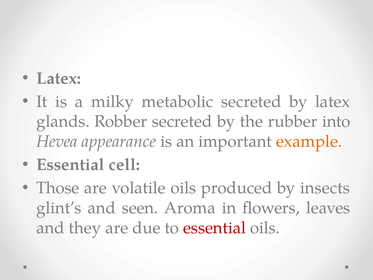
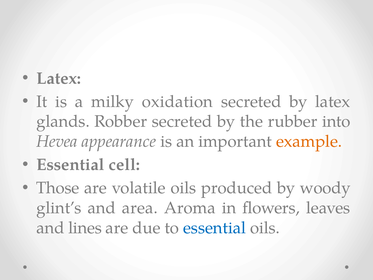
metabolic: metabolic -> oxidation (177, 101)
insects: insects -> woody (325, 188)
seen: seen -> area (140, 208)
they: they -> lines (85, 228)
essential colour: red -> blue (214, 228)
